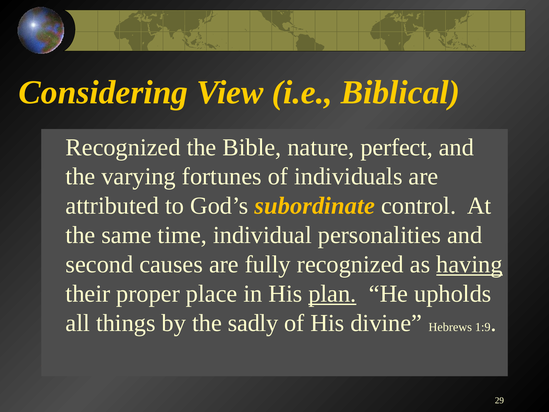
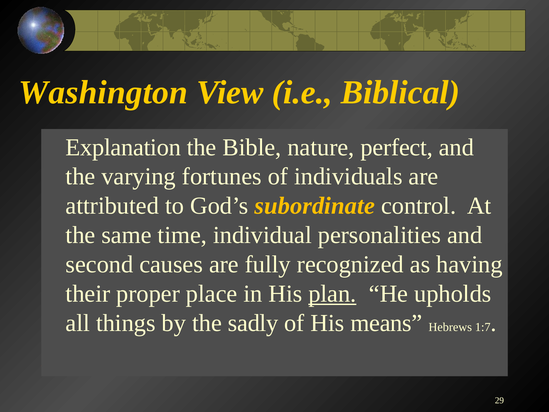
Considering: Considering -> Washington (103, 92)
Recognized: Recognized -> Explanation (123, 147)
having underline: present -> none (469, 264)
divine: divine -> means (386, 323)
1:9: 1:9 -> 1:7 (483, 327)
